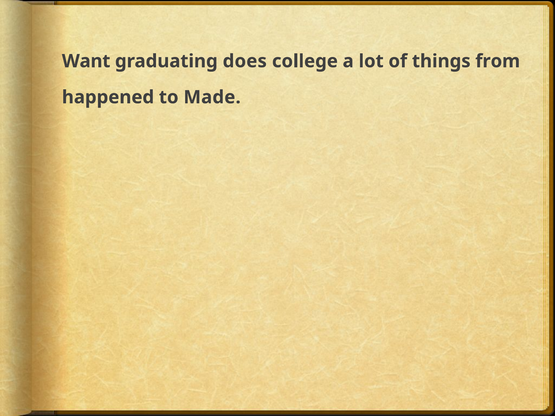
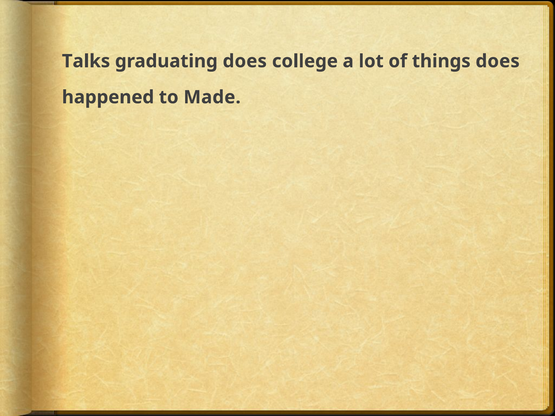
Want: Want -> Talks (86, 61)
things from: from -> does (498, 61)
